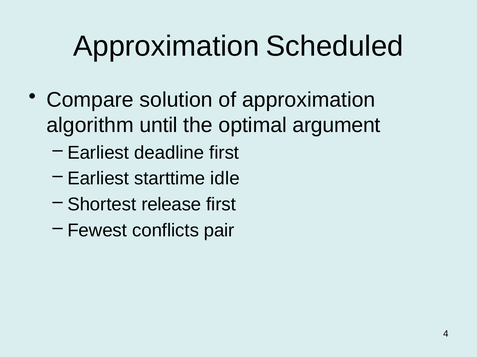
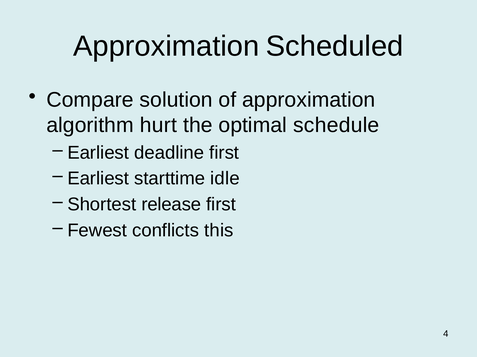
until: until -> hurt (158, 126)
argument: argument -> schedule (336, 126)
pair: pair -> this (219, 231)
